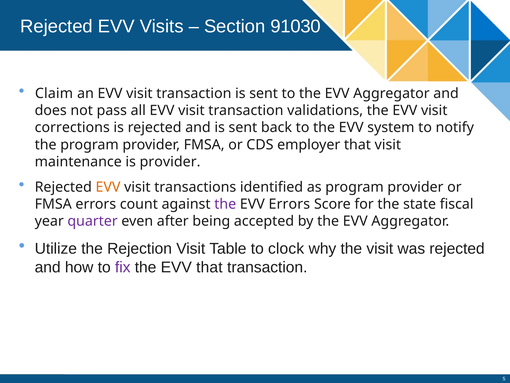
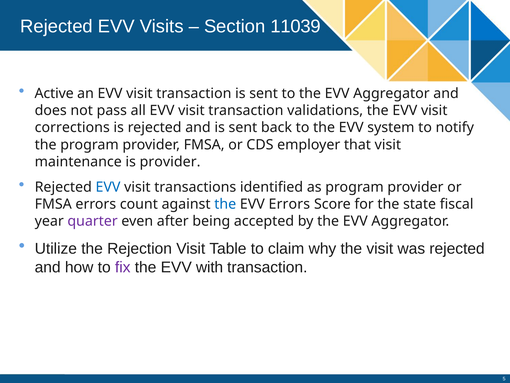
91030: 91030 -> 11039 (296, 26)
Claim: Claim -> Active (54, 93)
EVV colour: orange -> blue (108, 187)
the colour: purple -> blue (225, 204)
clock: clock -> claim (286, 248)
EVV that: that -> with (210, 267)
